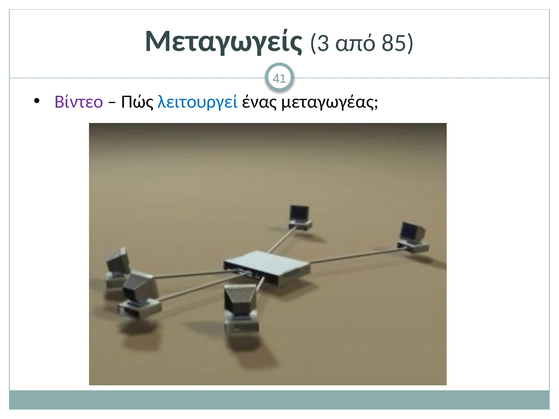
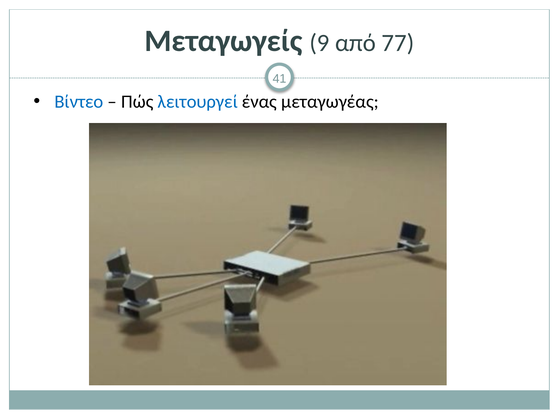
3: 3 -> 9 (319, 43)
85: 85 -> 77 (398, 43)
Βίντεο colour: purple -> blue (79, 102)
